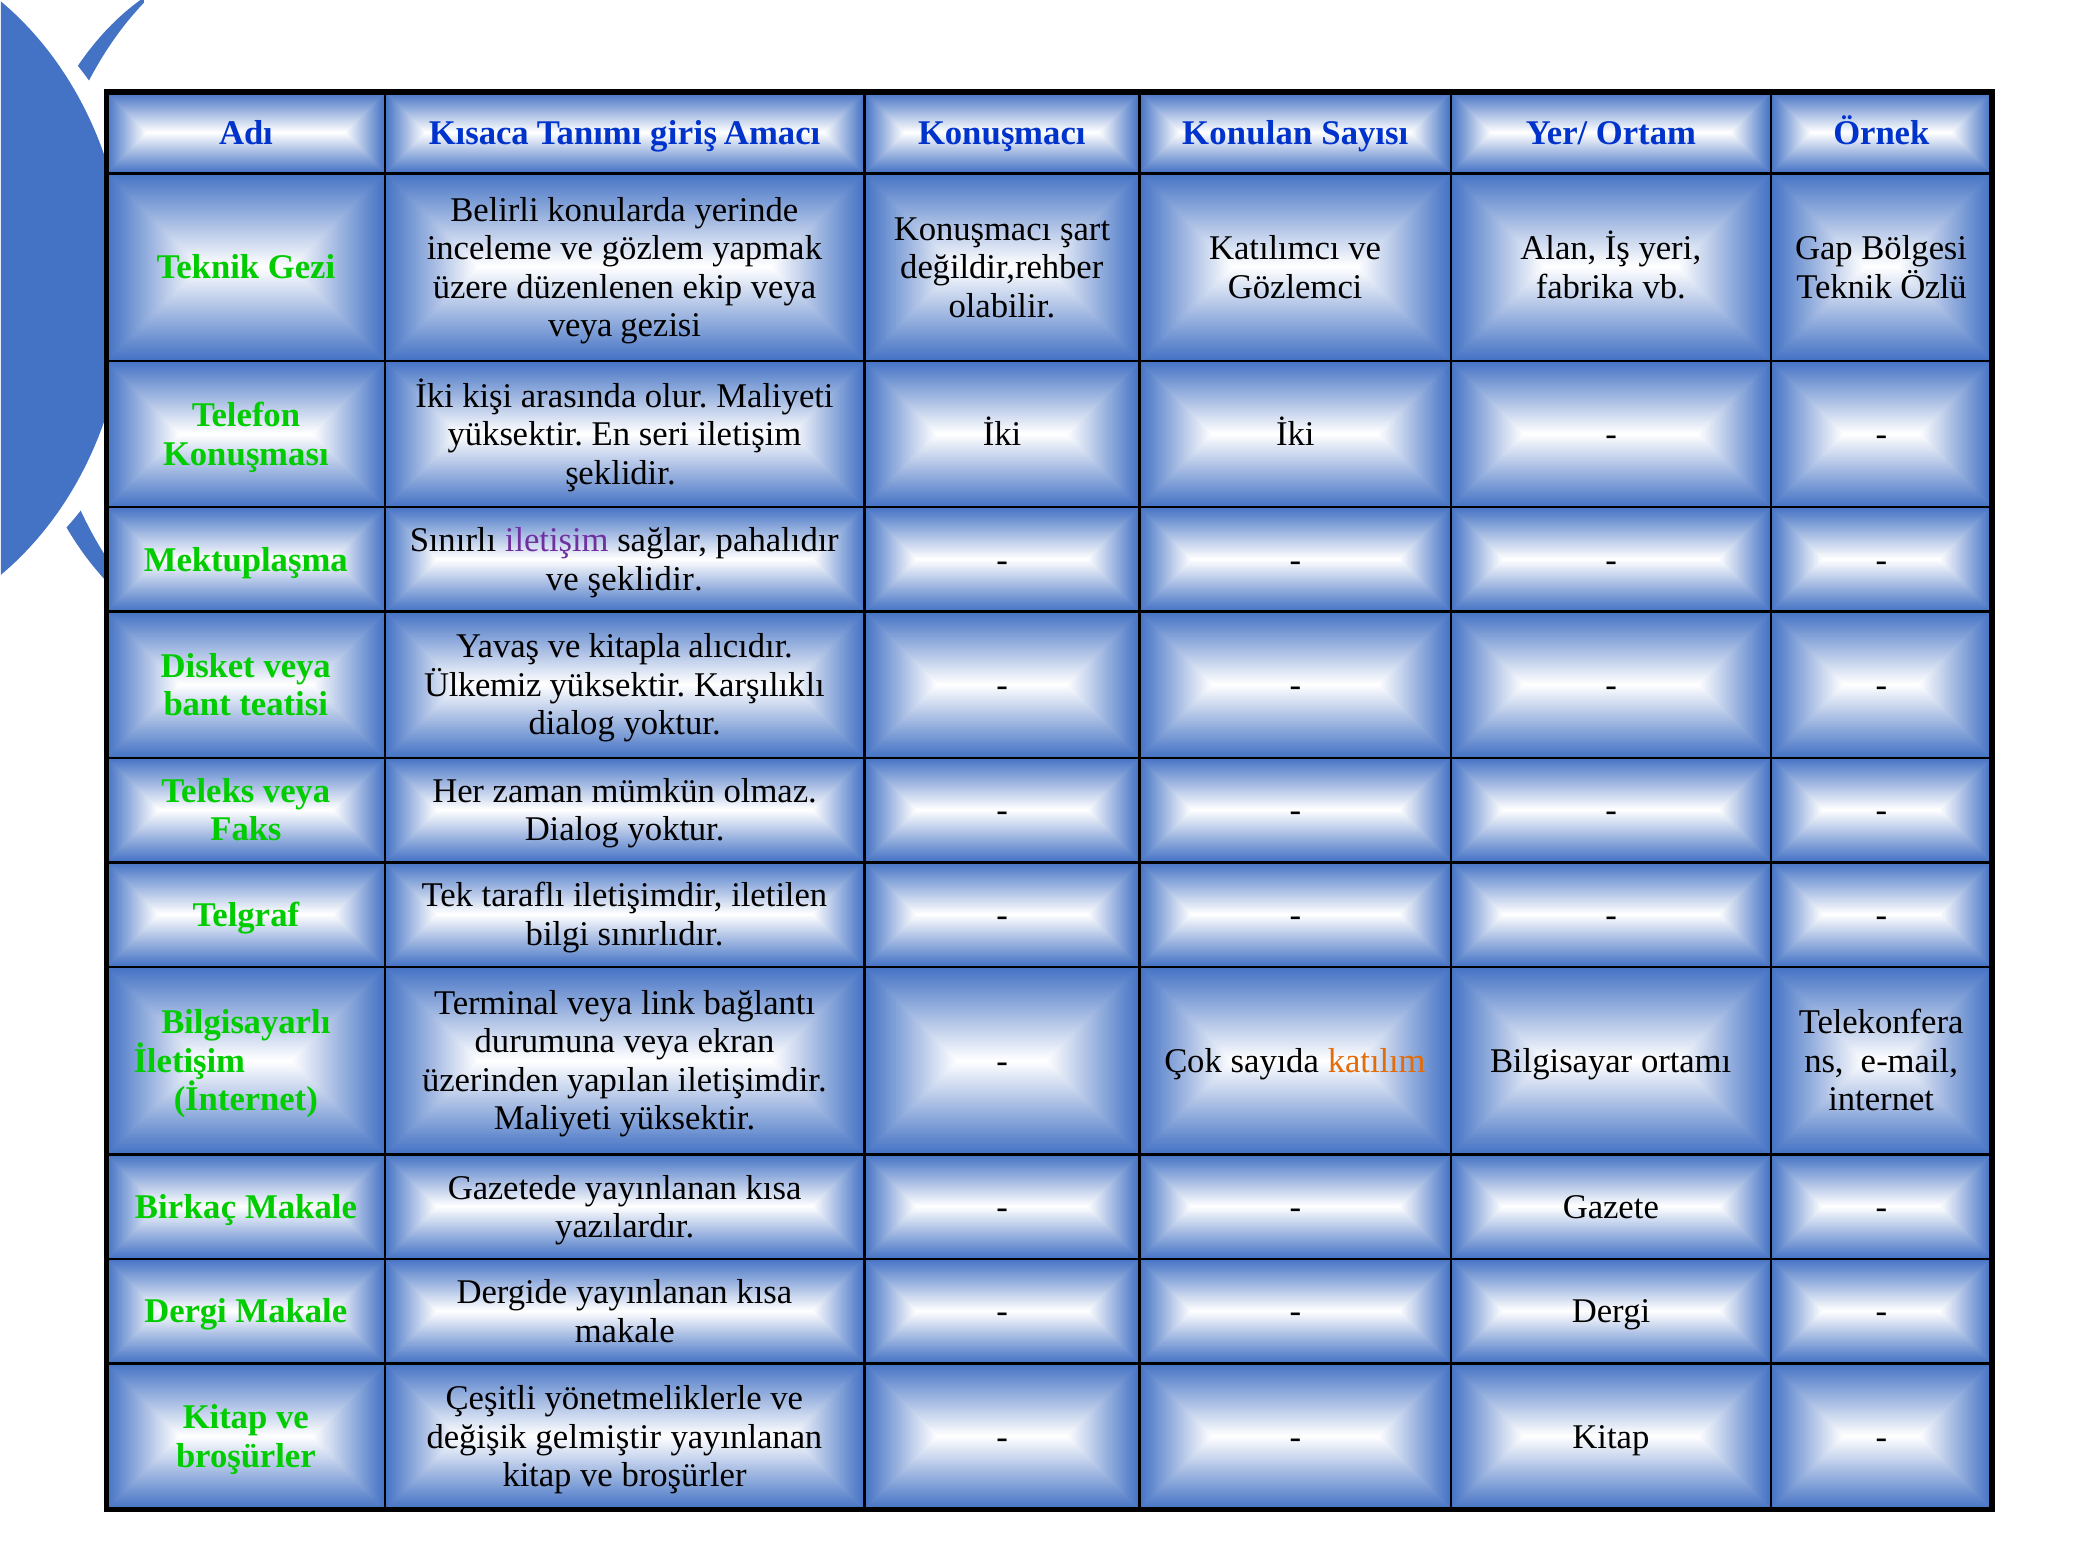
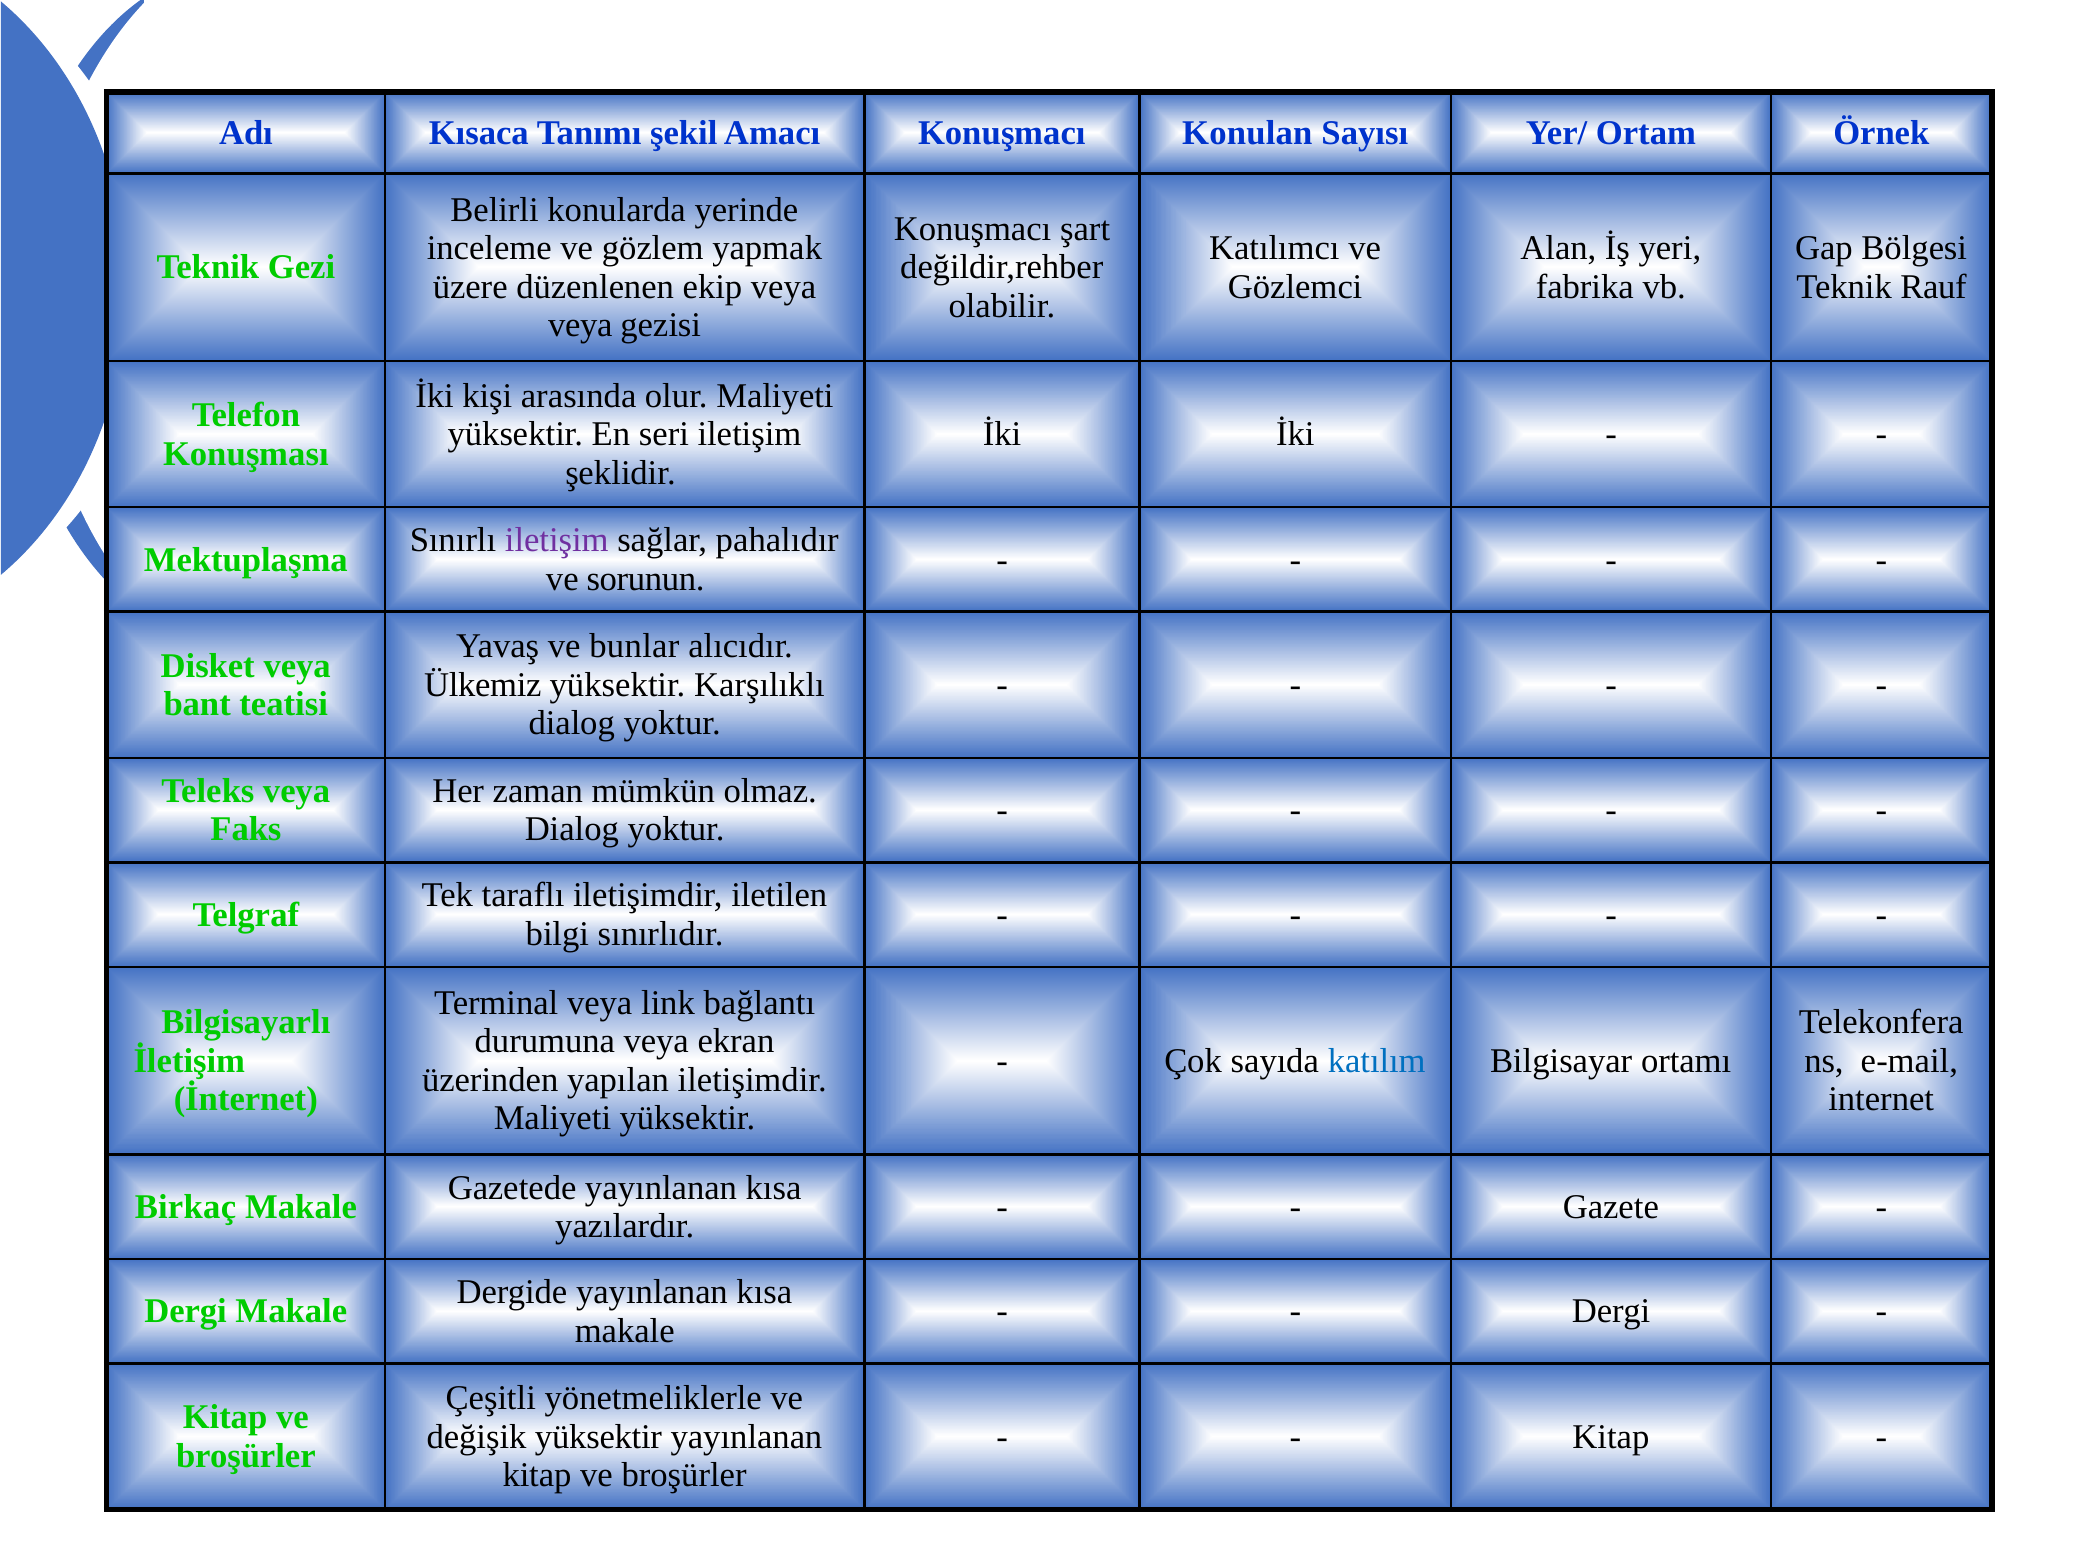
giriş: giriş -> şekil (684, 133)
Özlü: Özlü -> Rauf (1933, 287)
ve şeklidir: şeklidir -> sorunun (646, 579)
kitapla: kitapla -> bunlar (634, 647)
katılım colour: orange -> blue (1377, 1061)
değişik gelmiştir: gelmiştir -> yüksektir (598, 1437)
